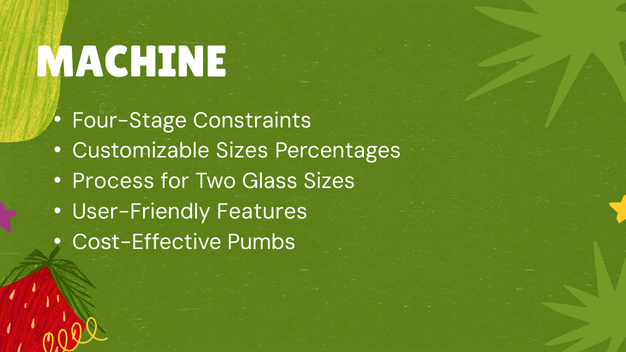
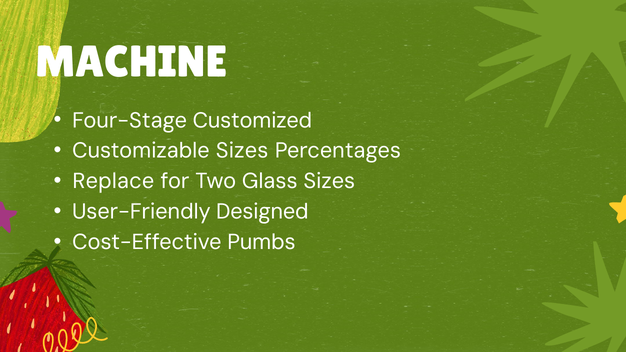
Constraints: Constraints -> Customized (252, 120)
Process: Process -> Replace (113, 181)
Features: Features -> Designed (262, 212)
